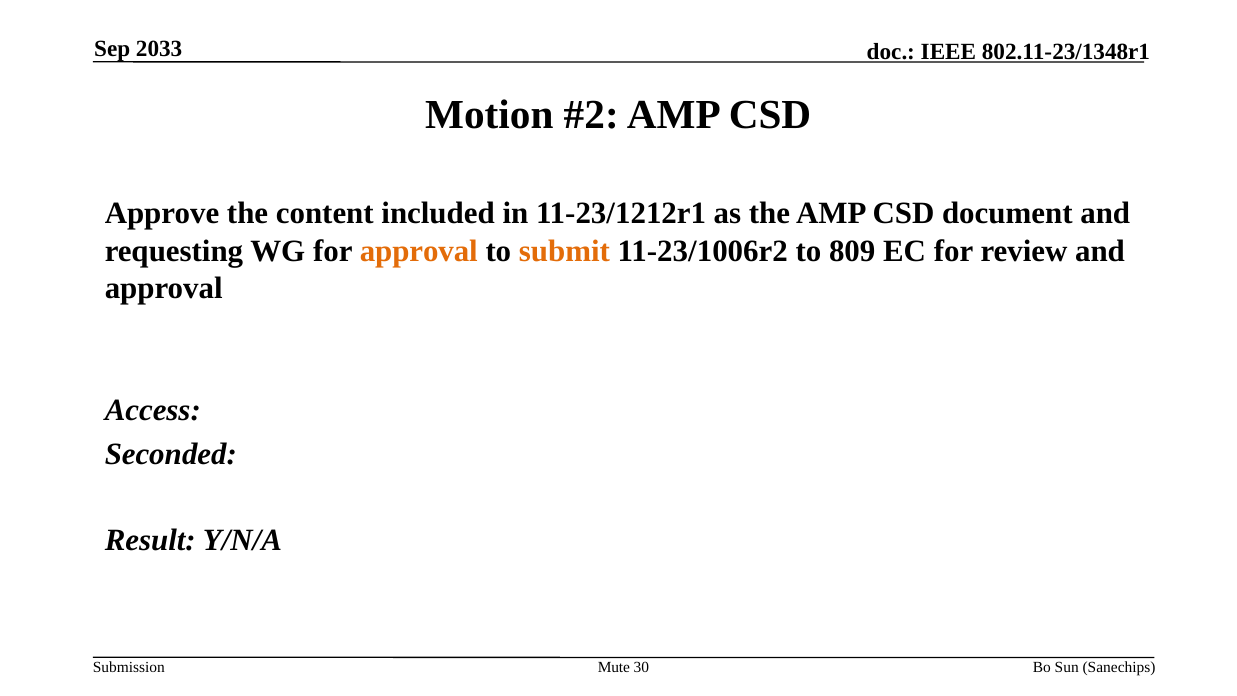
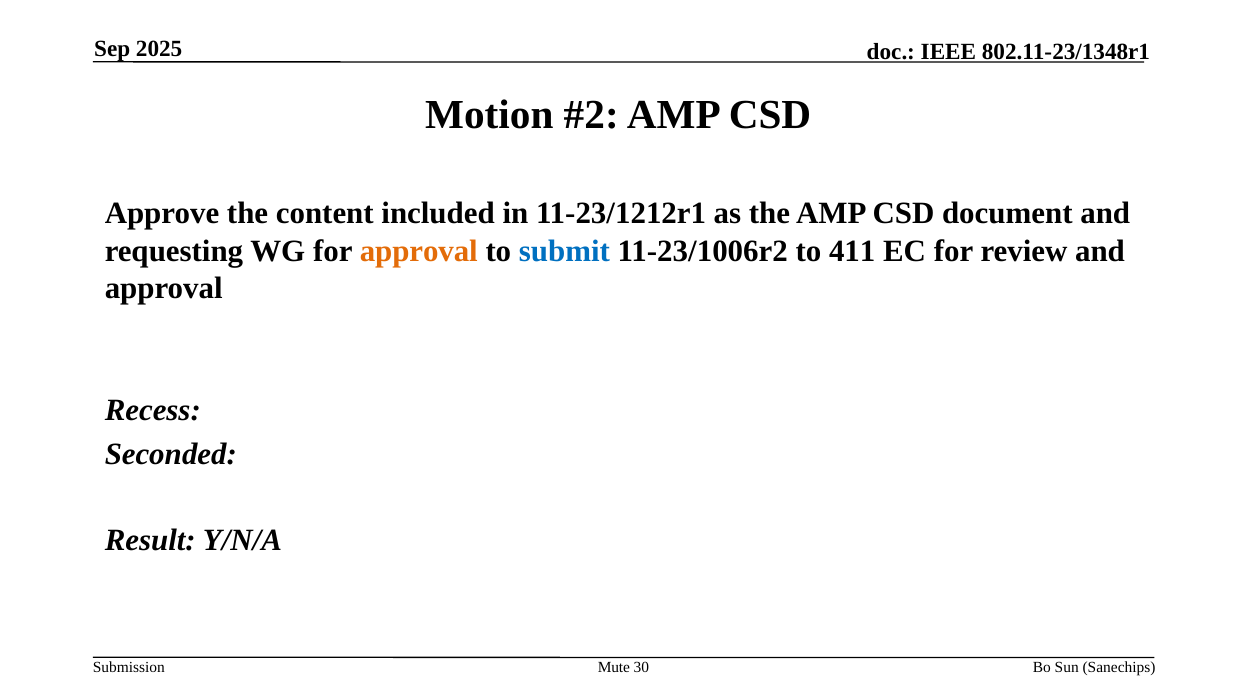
2033: 2033 -> 2025 (159, 49)
submit colour: orange -> blue (564, 251)
809: 809 -> 411 (852, 251)
Access: Access -> Recess (153, 411)
